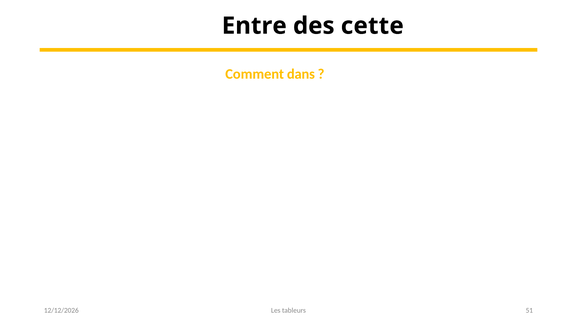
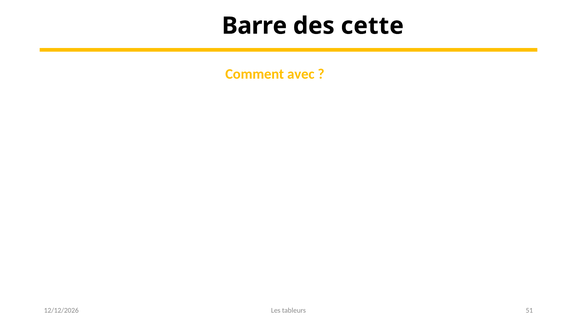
Entre: Entre -> Barre (254, 26)
dans: dans -> avec (301, 74)
